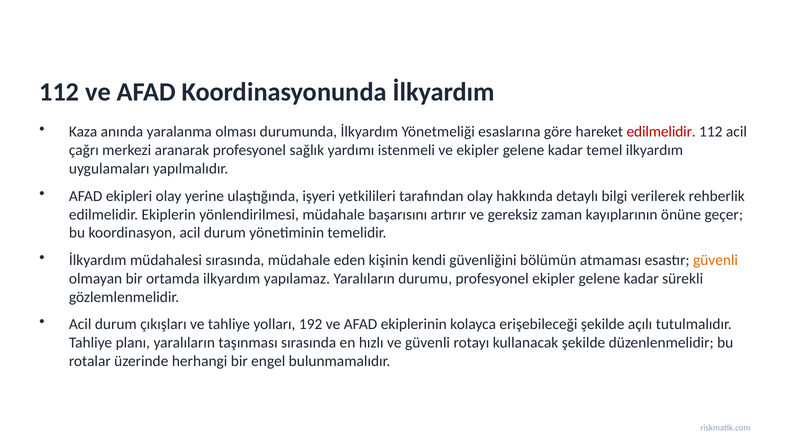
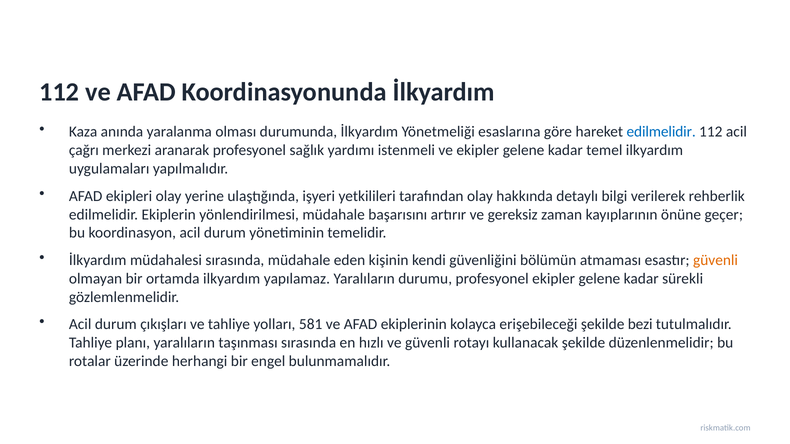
edilmelidir colour: red -> blue (661, 132)
192: 192 -> 581 (311, 325)
açılı: açılı -> bezi (640, 325)
